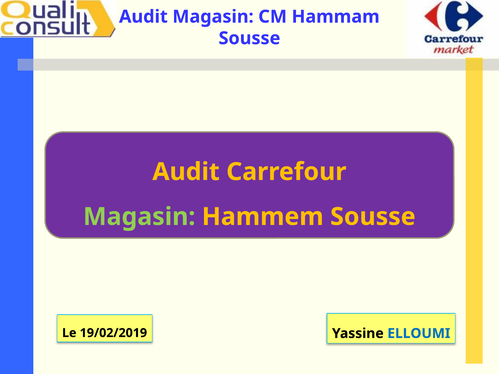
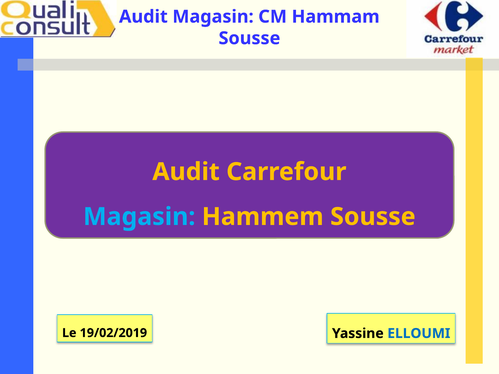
Magasin colour: light green -> light blue (139, 217)
